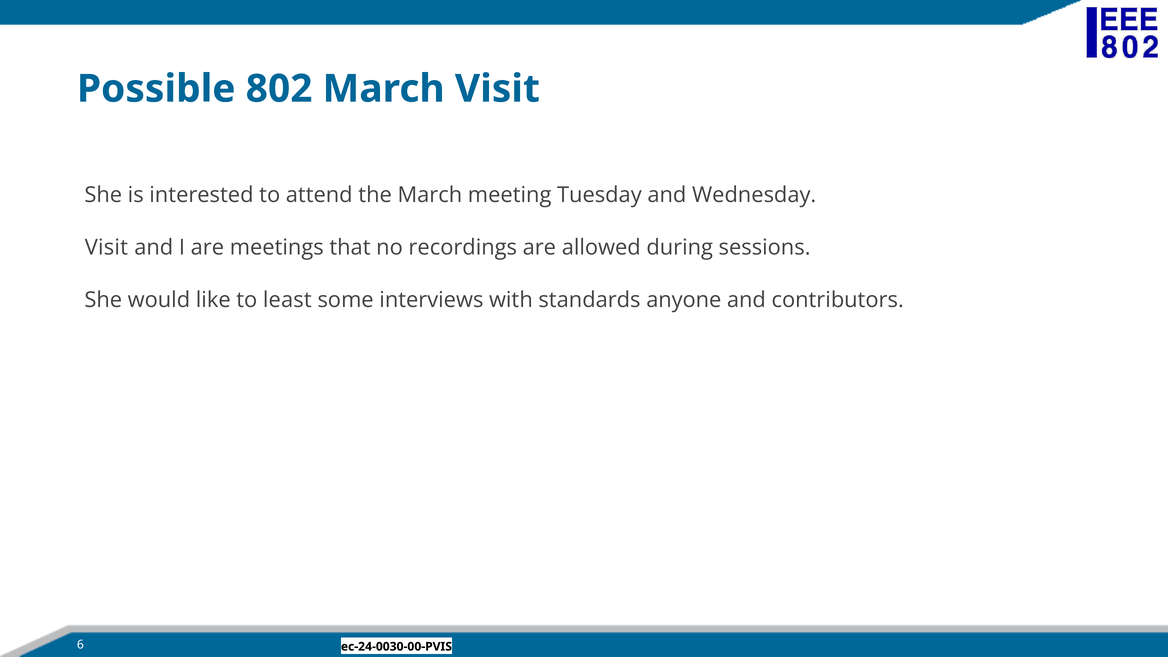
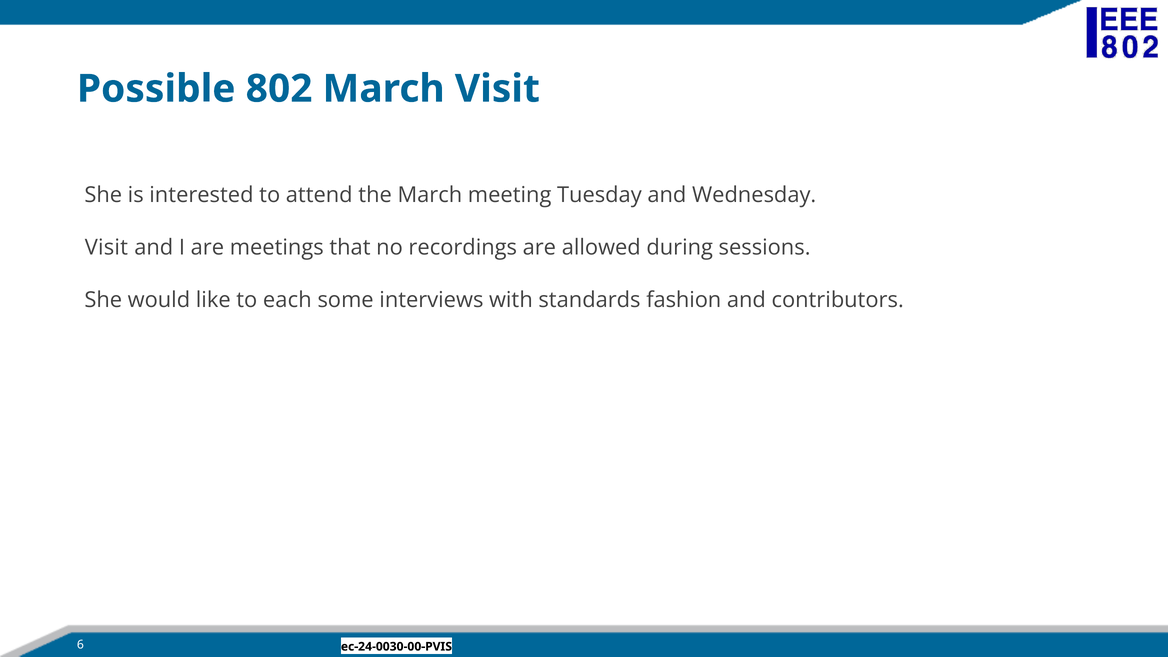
least: least -> each (287, 300)
anyone: anyone -> fashion (684, 300)
